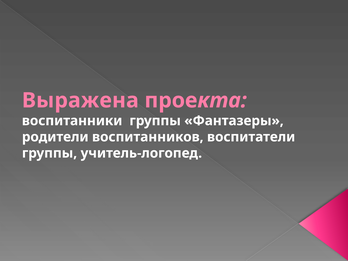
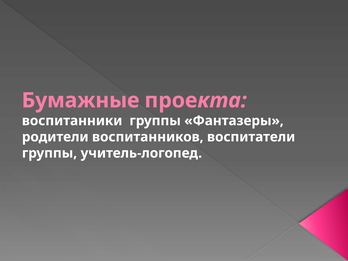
Выражена: Выражена -> Бумажные (81, 100)
